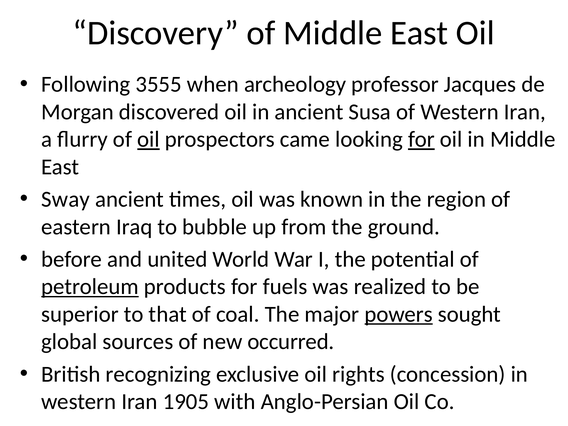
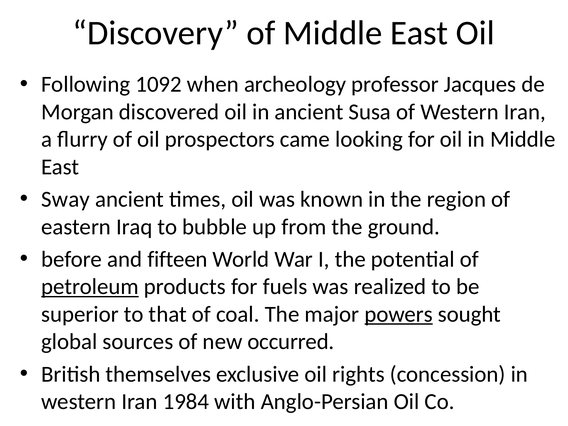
3555: 3555 -> 1092 (159, 84)
oil underline: present -> none (148, 139)
for underline: present -> none (421, 139)
united: united -> fifteen (177, 259)
recognizing: recognizing -> themselves (158, 374)
1905: 1905 -> 1984 (186, 402)
